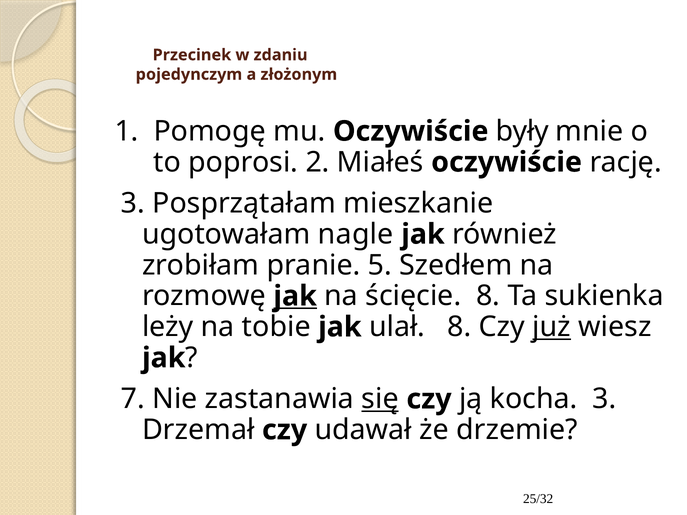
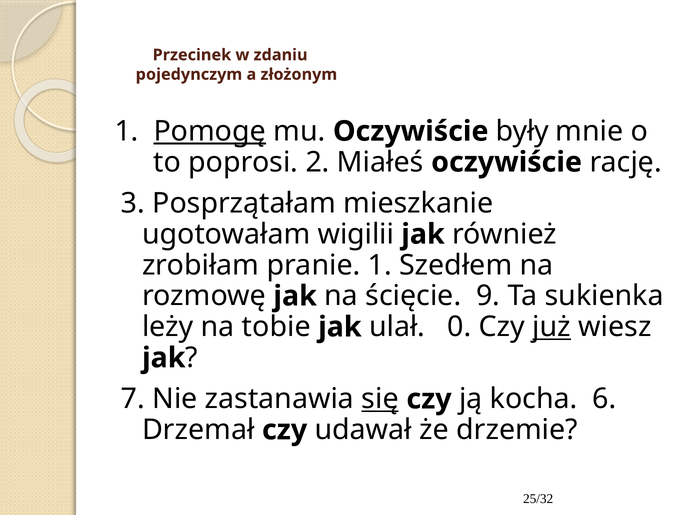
Pomogę underline: none -> present (210, 131)
nagle: nagle -> wigilii (356, 234)
pranie 5: 5 -> 1 (380, 265)
jak underline: present -> none (295, 296)
ścięcie 8: 8 -> 9 (488, 296)
ulał 8: 8 -> 0 (459, 327)
kocha 3: 3 -> 6 (604, 399)
